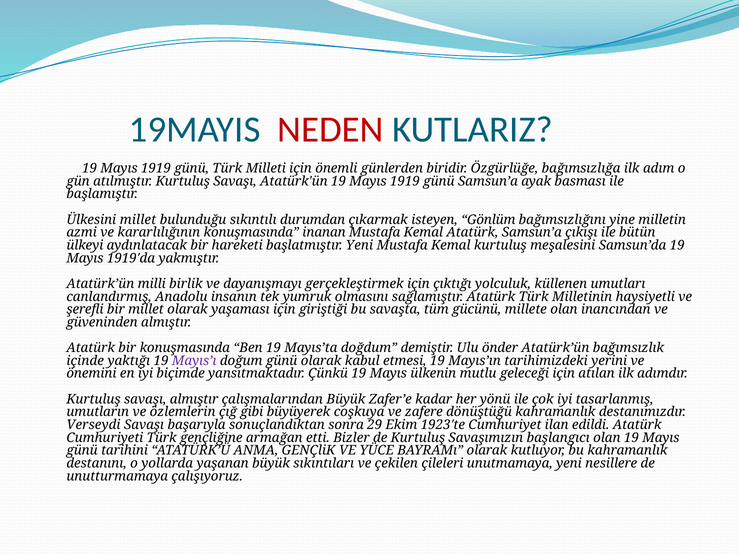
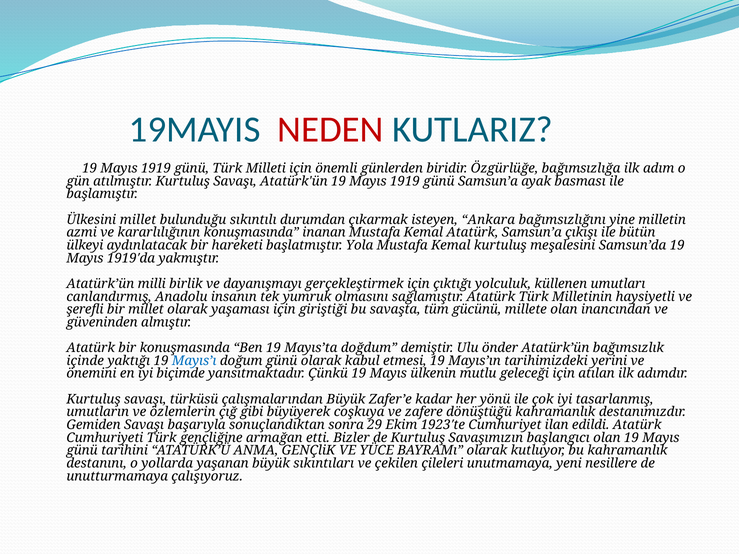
Gönlüm: Gönlüm -> Ankara (488, 220)
başlatmıştır Yeni: Yeni -> Yola (360, 245)
Mayıs’ı colour: purple -> blue (194, 361)
savaşı almıştır: almıştır -> türküsü (194, 399)
Verseydi: Verseydi -> Gemiden (94, 425)
